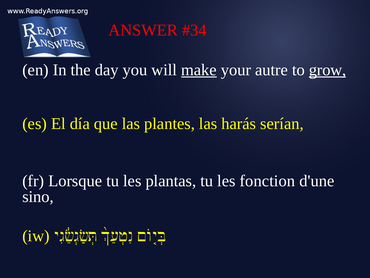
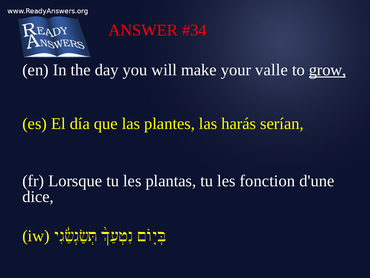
make underline: present -> none (199, 70)
autre: autre -> valle (272, 70)
sino: sino -> dice (38, 196)
